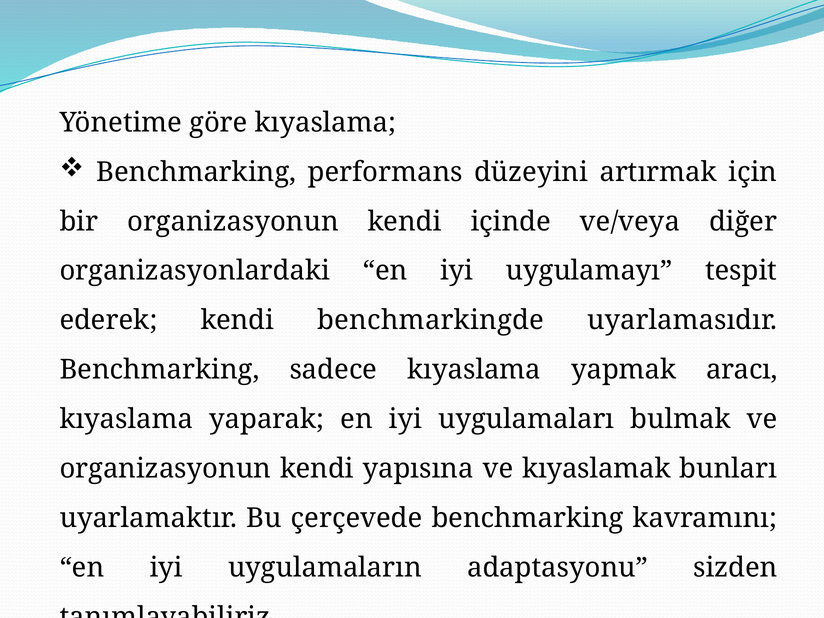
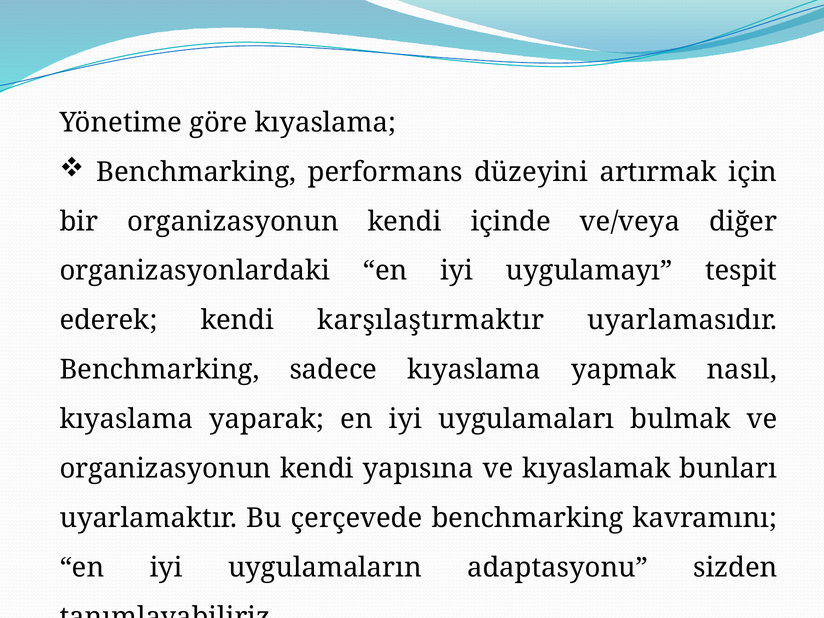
benchmarkingde: benchmarkingde -> karşılaştırmaktır (431, 320)
aracı: aracı -> nasıl (742, 370)
